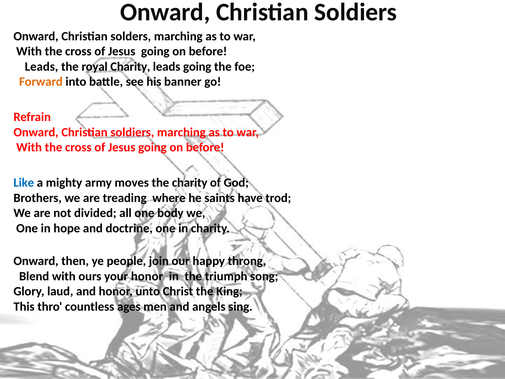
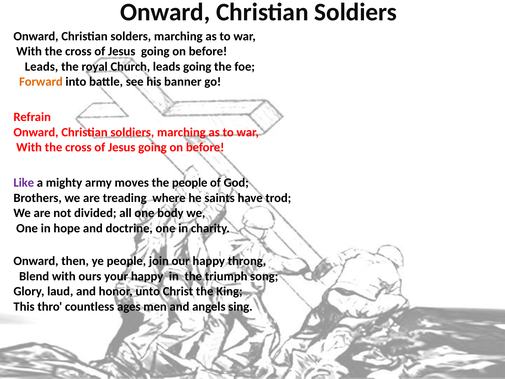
royal Charity: Charity -> Church (130, 67)
Like colour: blue -> purple (24, 183)
the charity: charity -> people (190, 183)
your honor: honor -> happy (147, 276)
